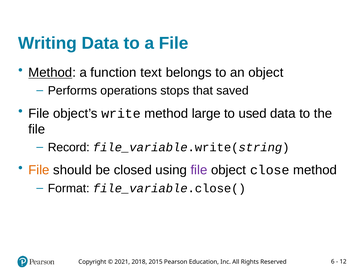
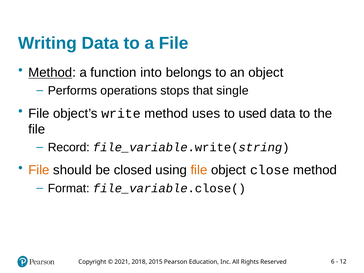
text: text -> into (151, 73)
saved: saved -> single (232, 91)
large: large -> uses (206, 113)
file colour: purple -> orange (199, 170)
